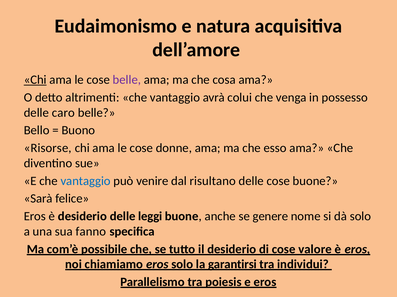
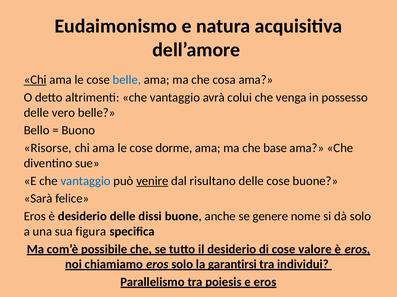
belle colour: purple -> blue (127, 80)
caro: caro -> vero (63, 113)
donne: donne -> dorme (174, 148)
esso: esso -> base (275, 148)
venire underline: none -> present (152, 181)
leggi: leggi -> dissi (150, 217)
fanno: fanno -> figura (91, 232)
